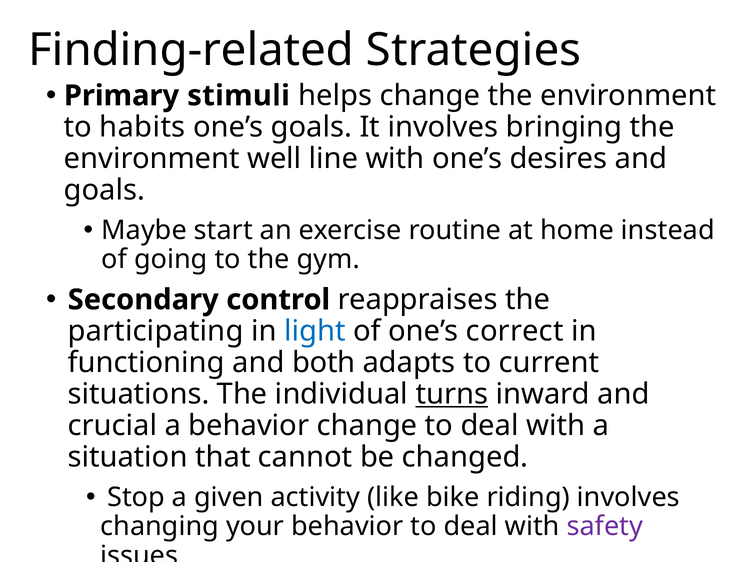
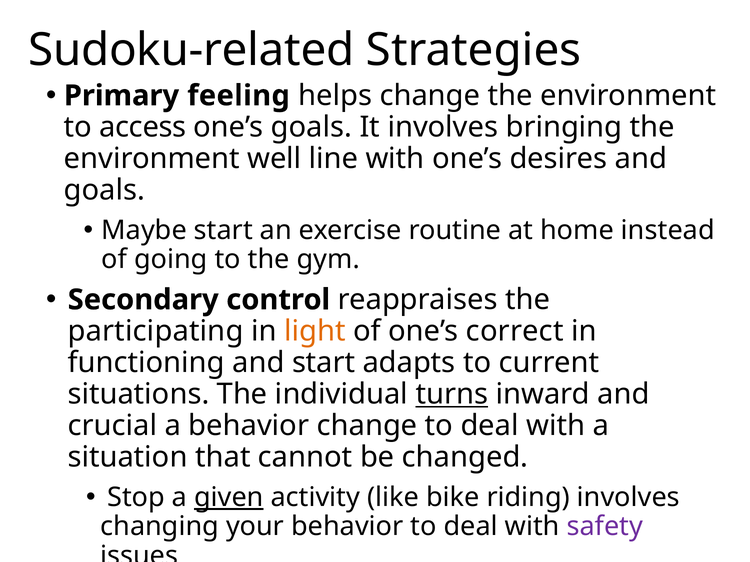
Finding-related: Finding-related -> Sudoku-related (191, 50)
stimuli: stimuli -> feeling (239, 96)
habits: habits -> access (143, 127)
light colour: blue -> orange (315, 332)
and both: both -> start (324, 363)
given underline: none -> present (229, 498)
